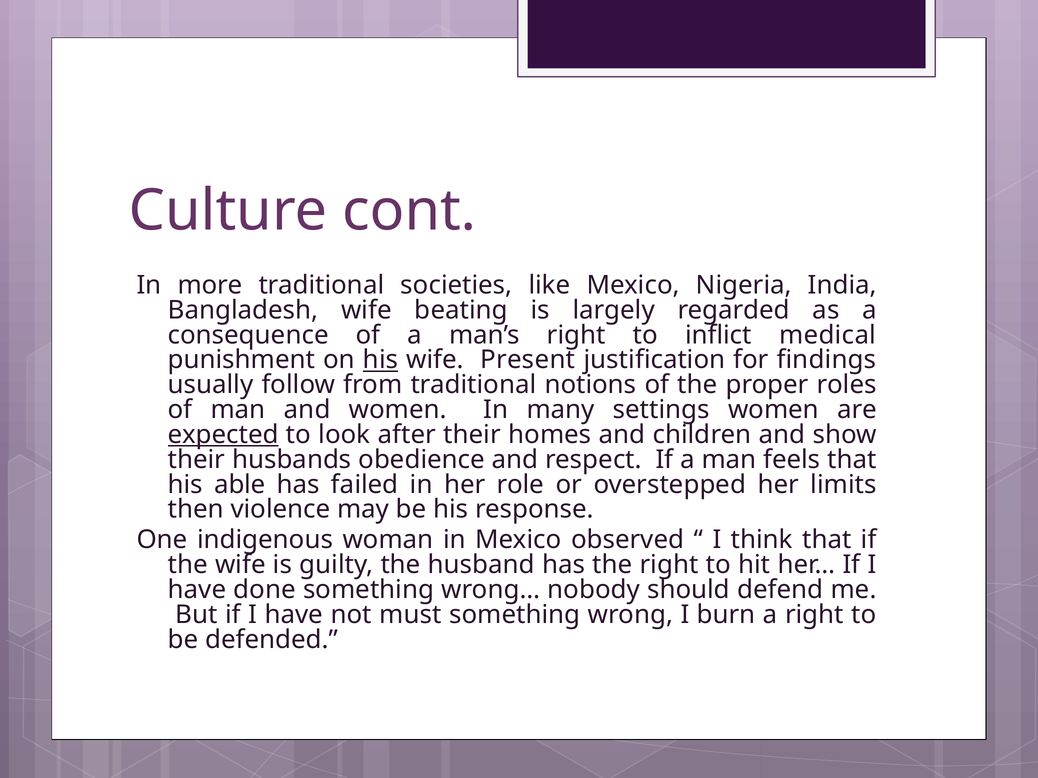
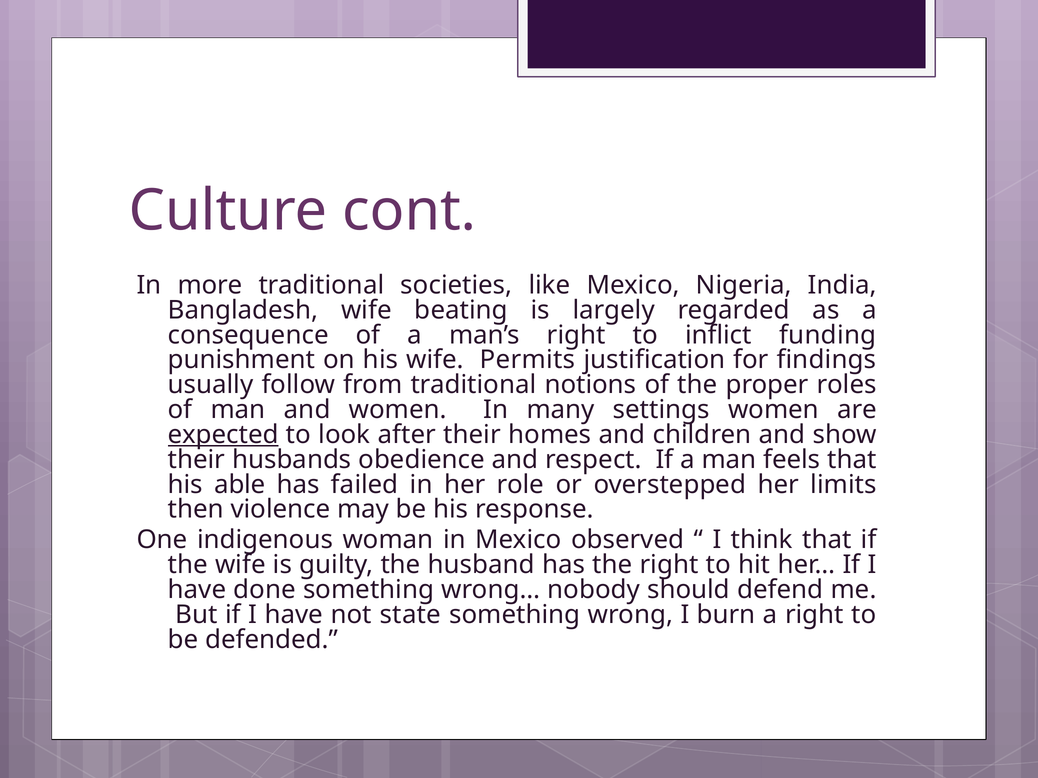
medical: medical -> funding (828, 335)
his underline: present -> none (381, 360)
Present: Present -> Permits (528, 360)
must: must -> state (410, 615)
